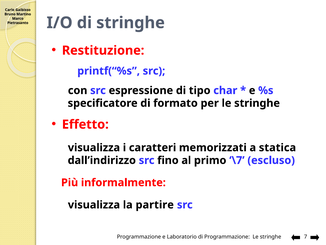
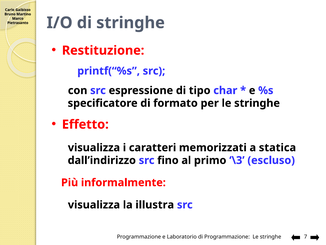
\7: \7 -> \3 (237, 160)
partire: partire -> illustra (155, 204)
